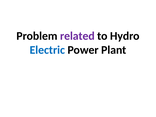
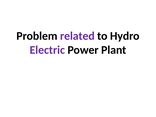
Electric colour: blue -> purple (47, 50)
